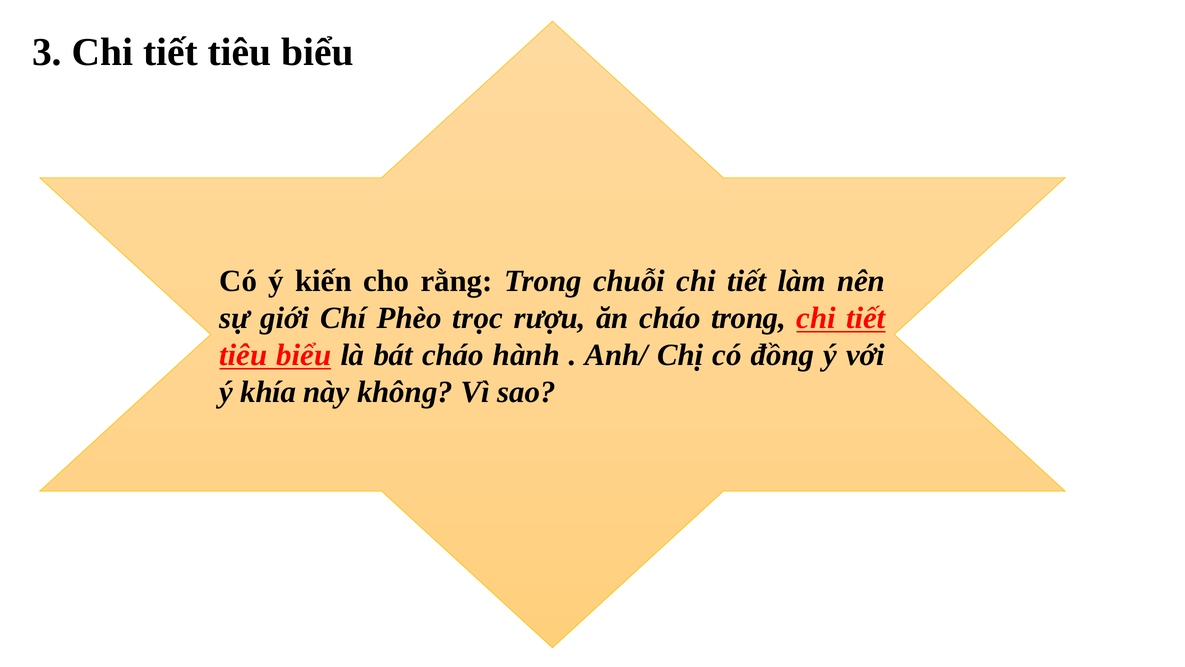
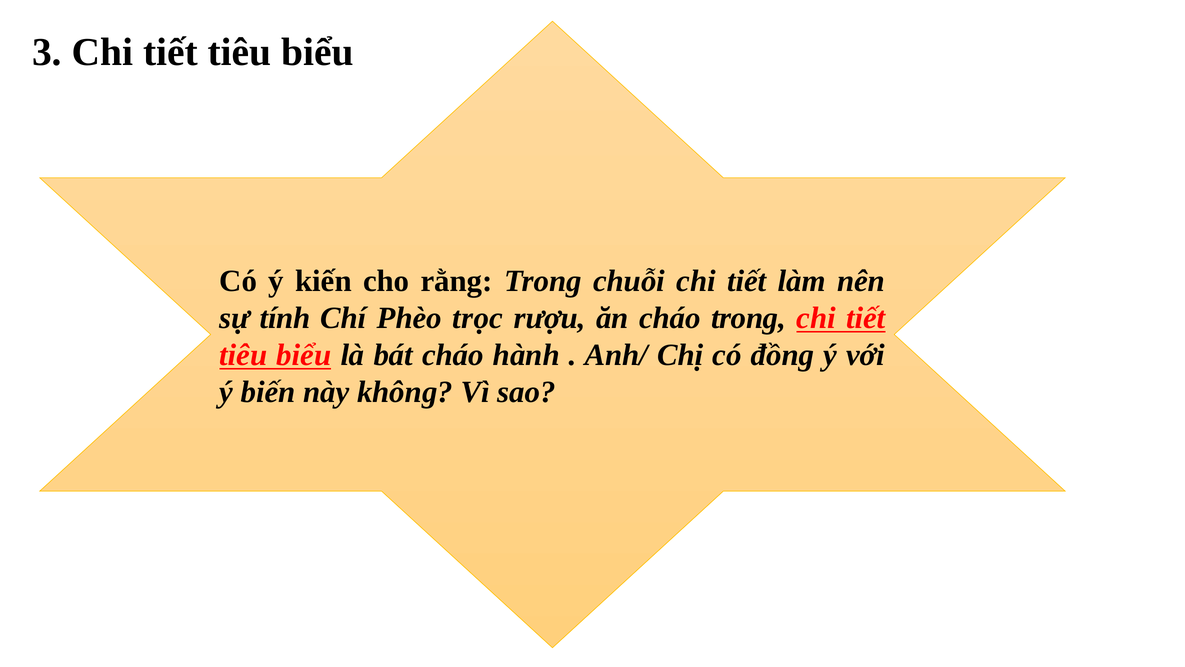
giới: giới -> tính (285, 318)
khía: khía -> biến (268, 392)
